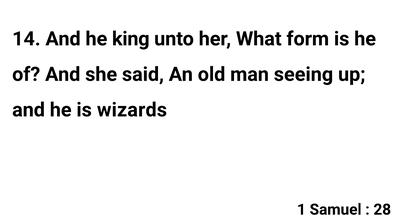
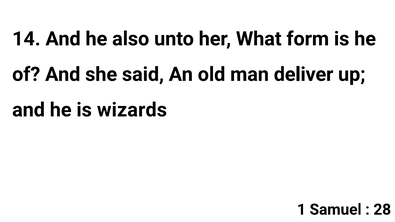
king: king -> also (131, 39)
seeing: seeing -> deliver (304, 74)
